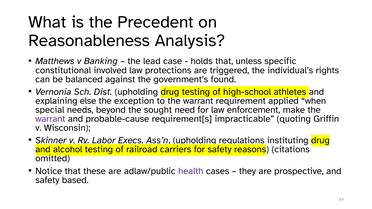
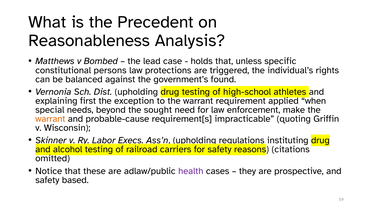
Banking: Banking -> Bombed (101, 61)
involved: involved -> persons (110, 70)
else: else -> first (88, 101)
warrant colour: purple -> orange (50, 119)
